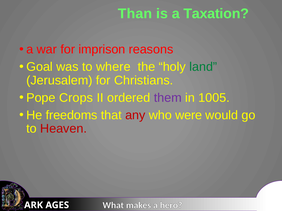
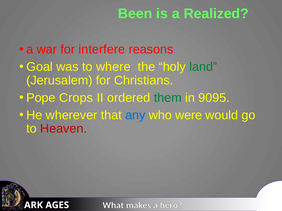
Than: Than -> Been (135, 14)
Taxation: Taxation -> Realized (216, 14)
imprison: imprison -> interfere (102, 49)
them colour: purple -> green (168, 98)
1005: 1005 -> 9095 (214, 98)
freedoms: freedoms -> wherever (72, 115)
any colour: red -> blue (135, 115)
